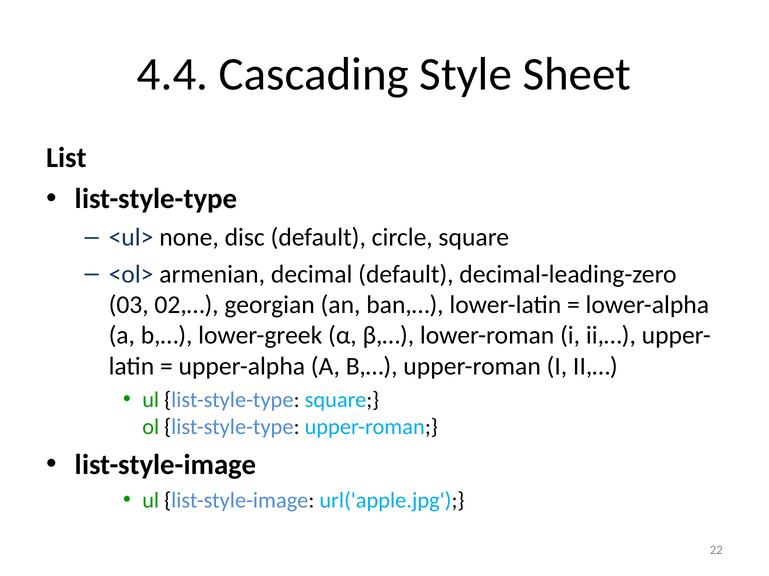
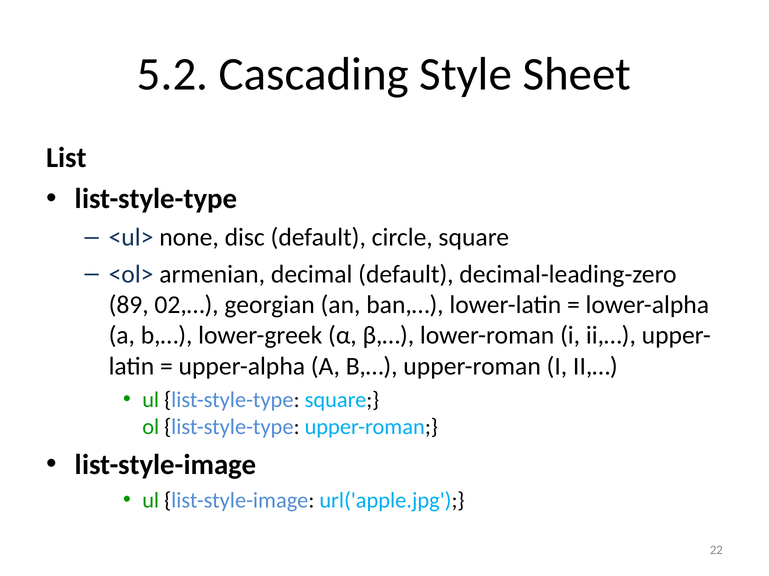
4.4: 4.4 -> 5.2 (173, 74)
03: 03 -> 89 (129, 305)
